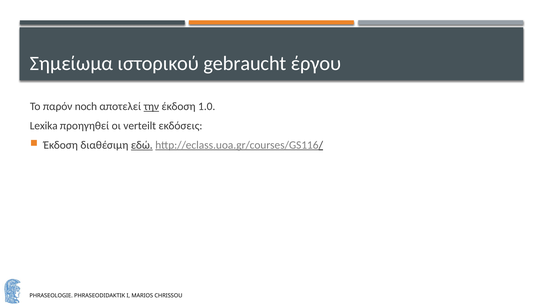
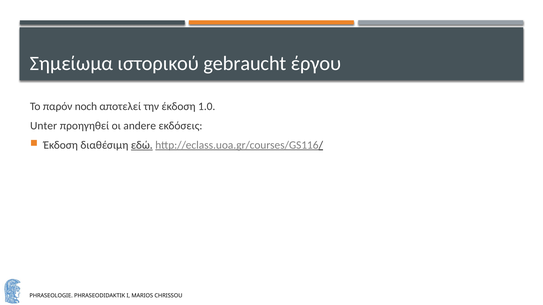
την underline: present -> none (151, 107)
Lexika: Lexika -> Unter (44, 126)
verteilt: verteilt -> andere (140, 126)
